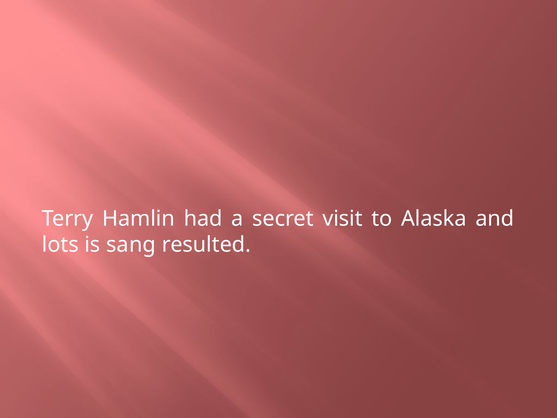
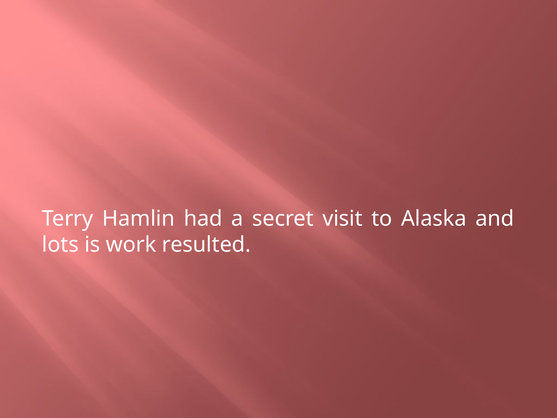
sang: sang -> work (131, 245)
